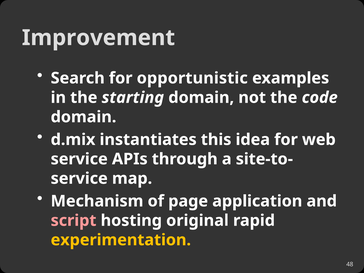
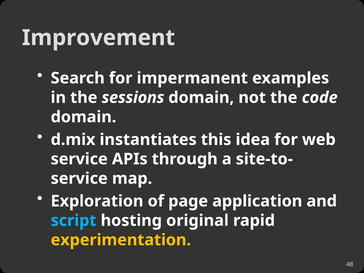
opportunistic: opportunistic -> impermanent (192, 78)
starting: starting -> sessions (133, 98)
Mechanism: Mechanism -> Exploration (97, 201)
script colour: pink -> light blue (74, 221)
